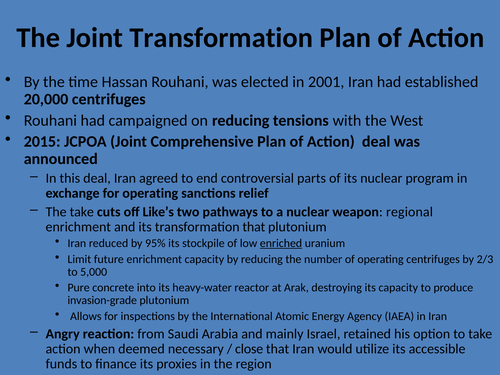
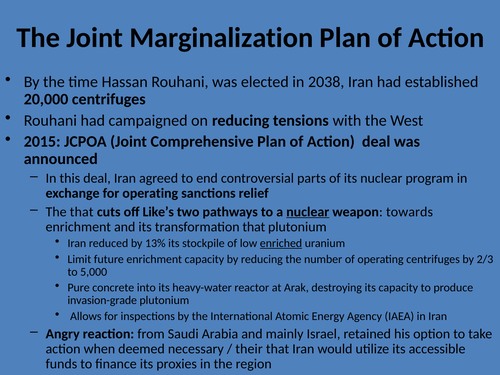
Joint Transformation: Transformation -> Marginalization (221, 38)
2001: 2001 -> 2038 (326, 82)
The take: take -> that (82, 212)
nuclear underline: none -> present (308, 212)
regional: regional -> towards (410, 212)
95%: 95% -> 13% (155, 243)
close: close -> their (249, 349)
